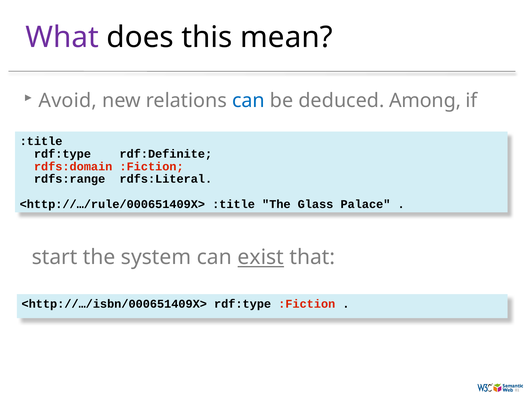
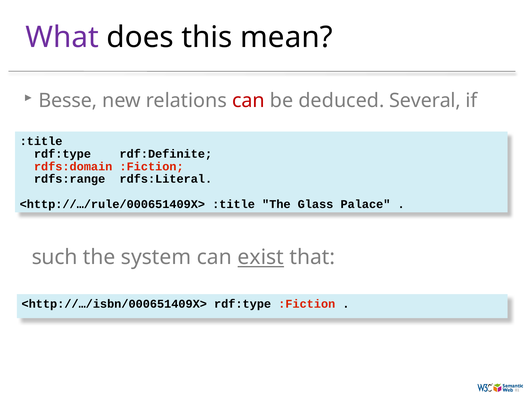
Avoid: Avoid -> Besse (68, 101)
can colour: blue -> red (248, 101)
Among: Among -> Several (425, 101)
start: start -> such (55, 257)
